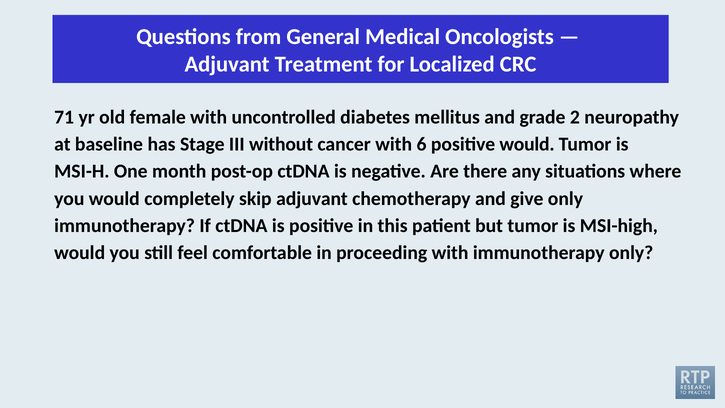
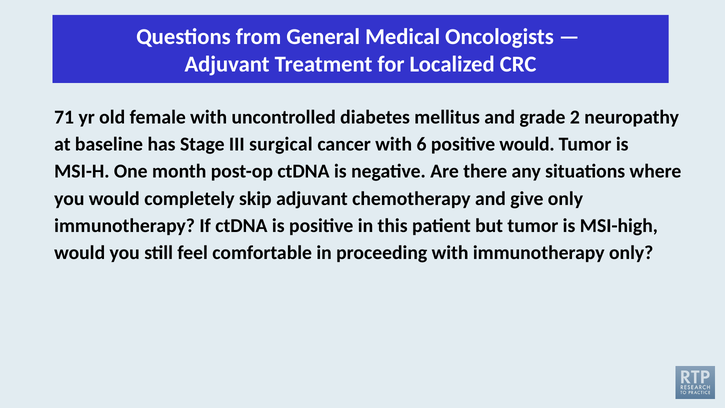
without: without -> surgical (281, 144)
